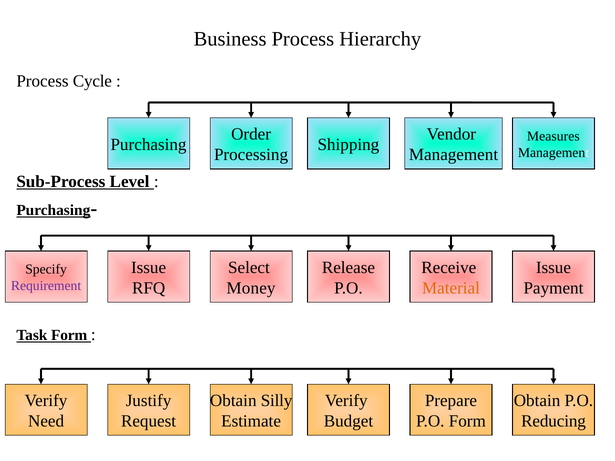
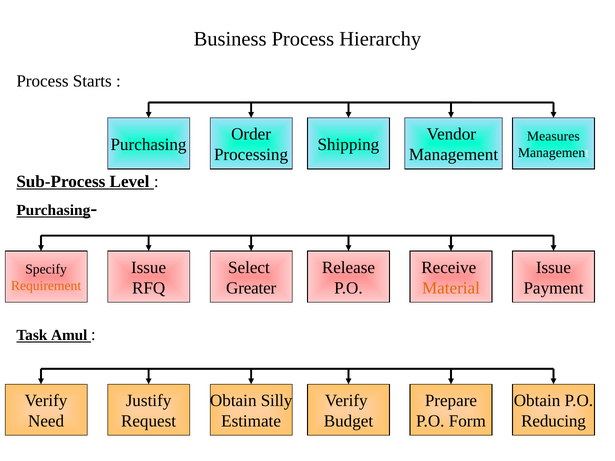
Cycle: Cycle -> Starts (92, 81)
Requirement colour: purple -> orange (46, 286)
Money: Money -> Greater (251, 288)
Task Form: Form -> Amul (69, 336)
